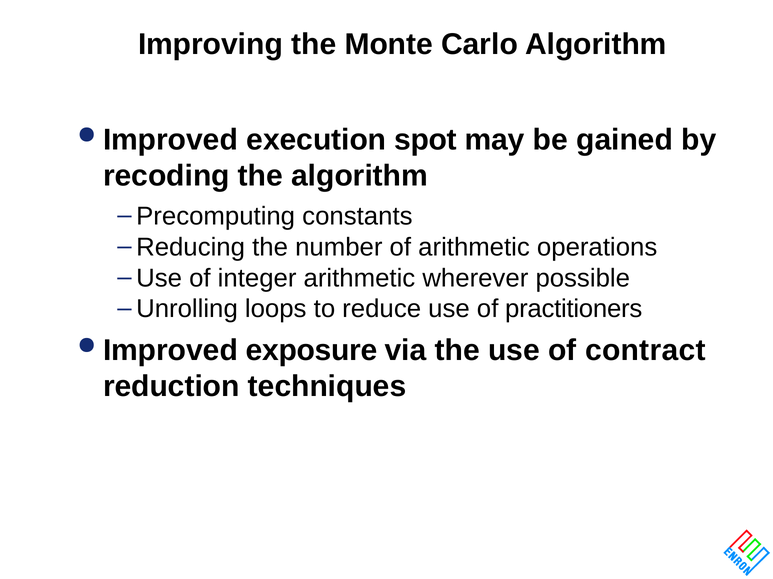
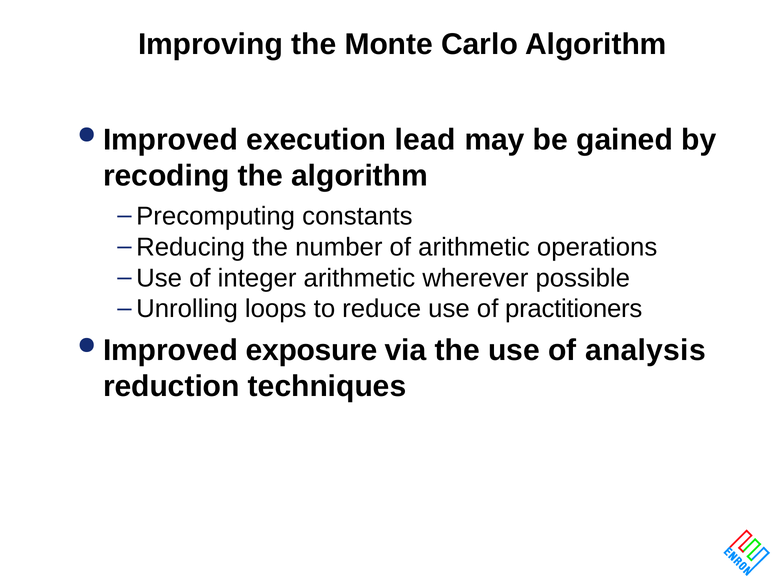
spot: spot -> lead (425, 140)
contract: contract -> analysis (645, 351)
